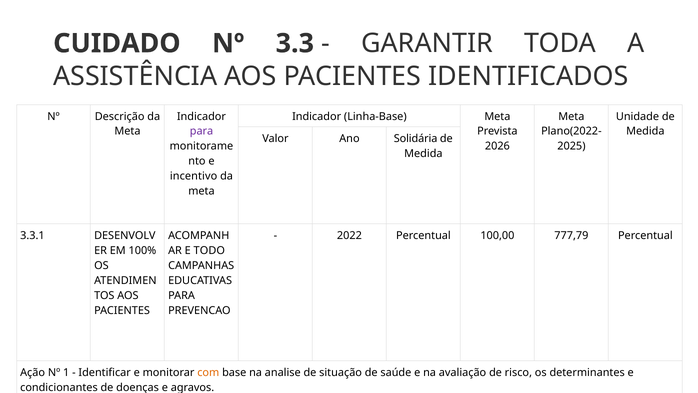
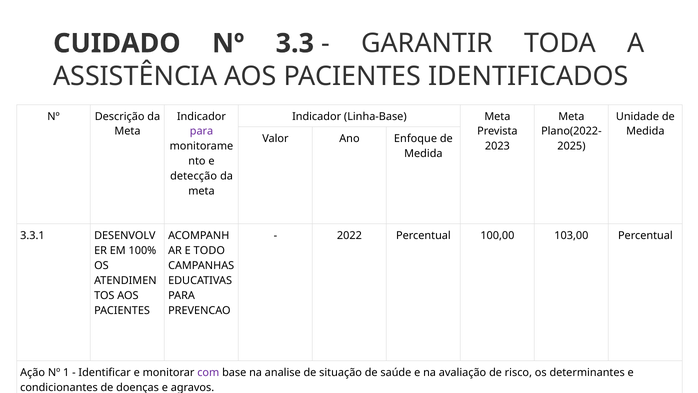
Solidária: Solidária -> Enfoque (416, 139)
2026: 2026 -> 2023 (497, 146)
incentivo: incentivo -> detecção (194, 176)
777,79: 777,79 -> 103,00 (571, 236)
com colour: orange -> purple (208, 372)
